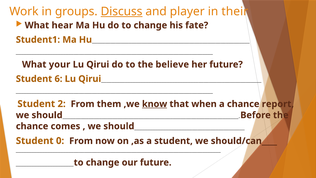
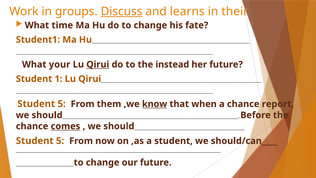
player: player -> learns (187, 12)
hear: hear -> time (62, 25)
Qirui underline: none -> present (98, 64)
believe: believe -> instead (172, 64)
6: 6 -> 1 (58, 79)
2: 2 -> 5 (62, 104)
comes underline: none -> present (65, 126)
0: 0 -> 5 (60, 141)
